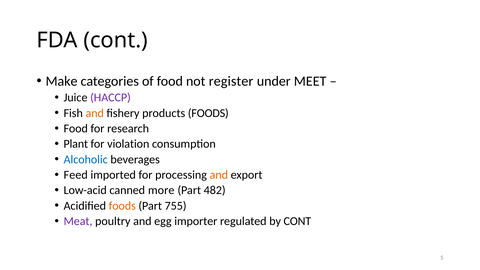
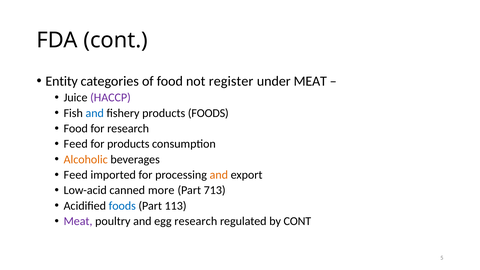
Make: Make -> Entity (62, 81)
under MEET: MEET -> MEAT (310, 81)
and colour: orange -> blue (95, 113)
Plant: Plant -> Feed (76, 144)
for violation: violation -> products (128, 144)
Alcoholic colour: blue -> orange (86, 159)
482: 482 -> 713 (215, 190)
foods colour: orange -> blue (122, 206)
755: 755 -> 113 (176, 206)
egg importer: importer -> research (196, 221)
